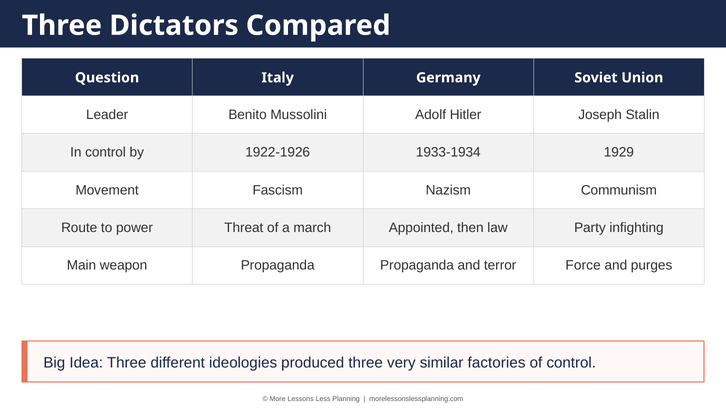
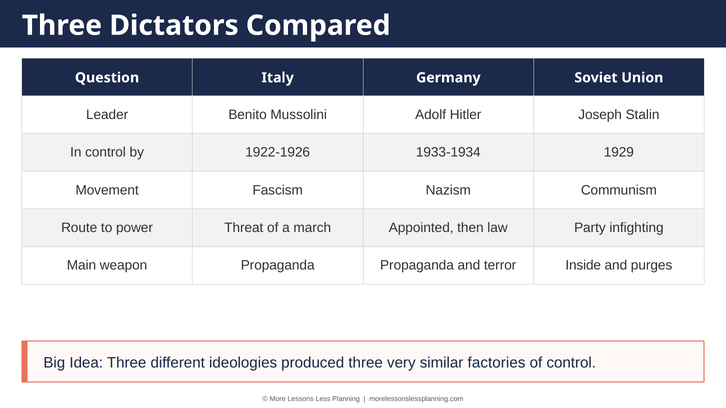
Force: Force -> Inside (583, 266)
